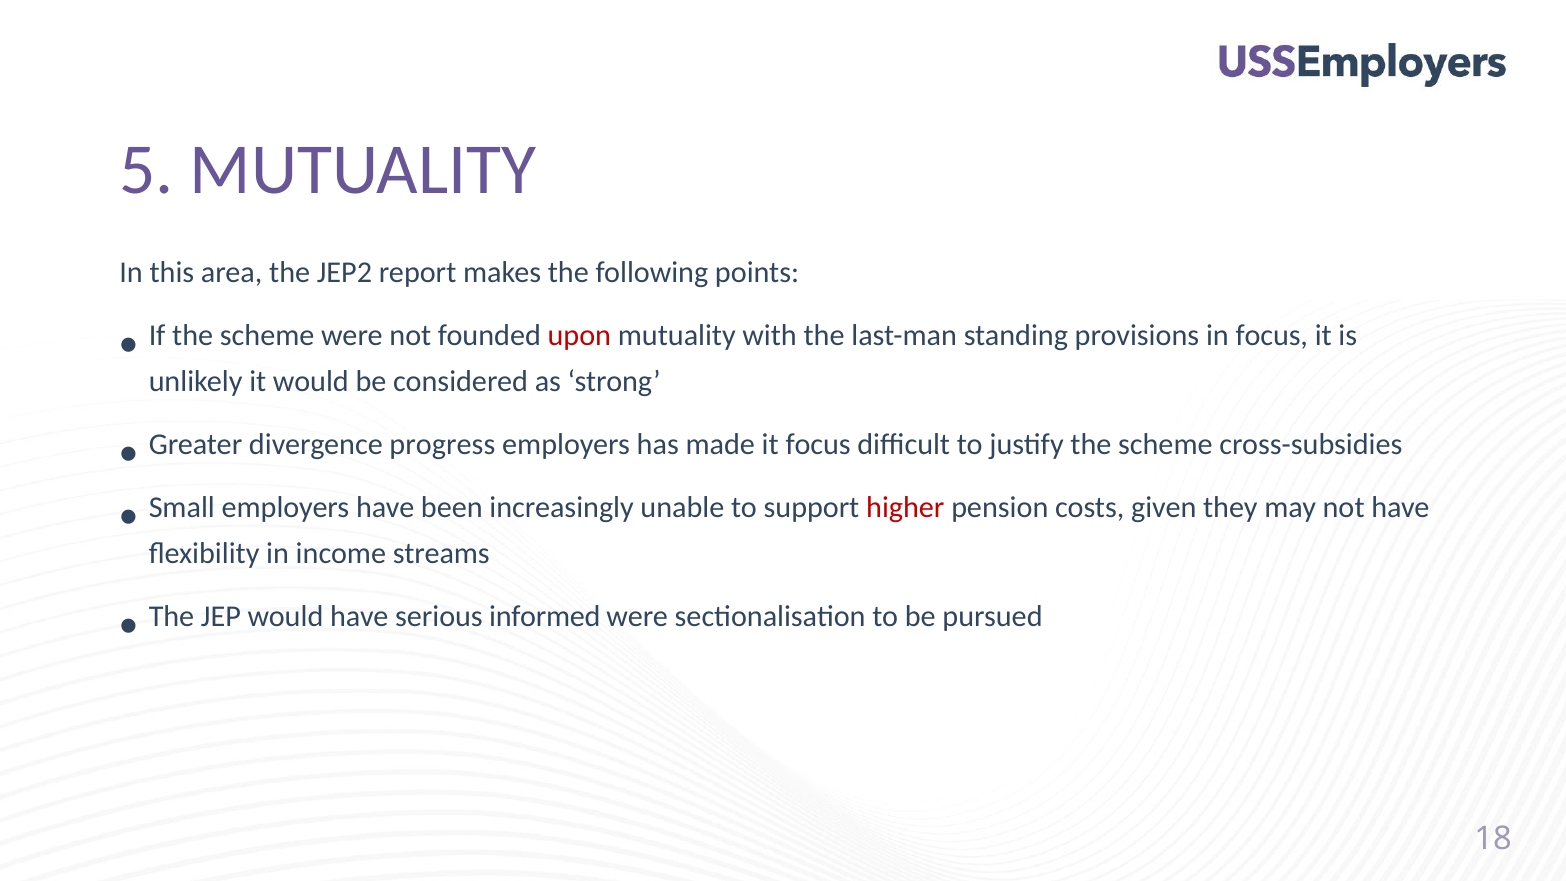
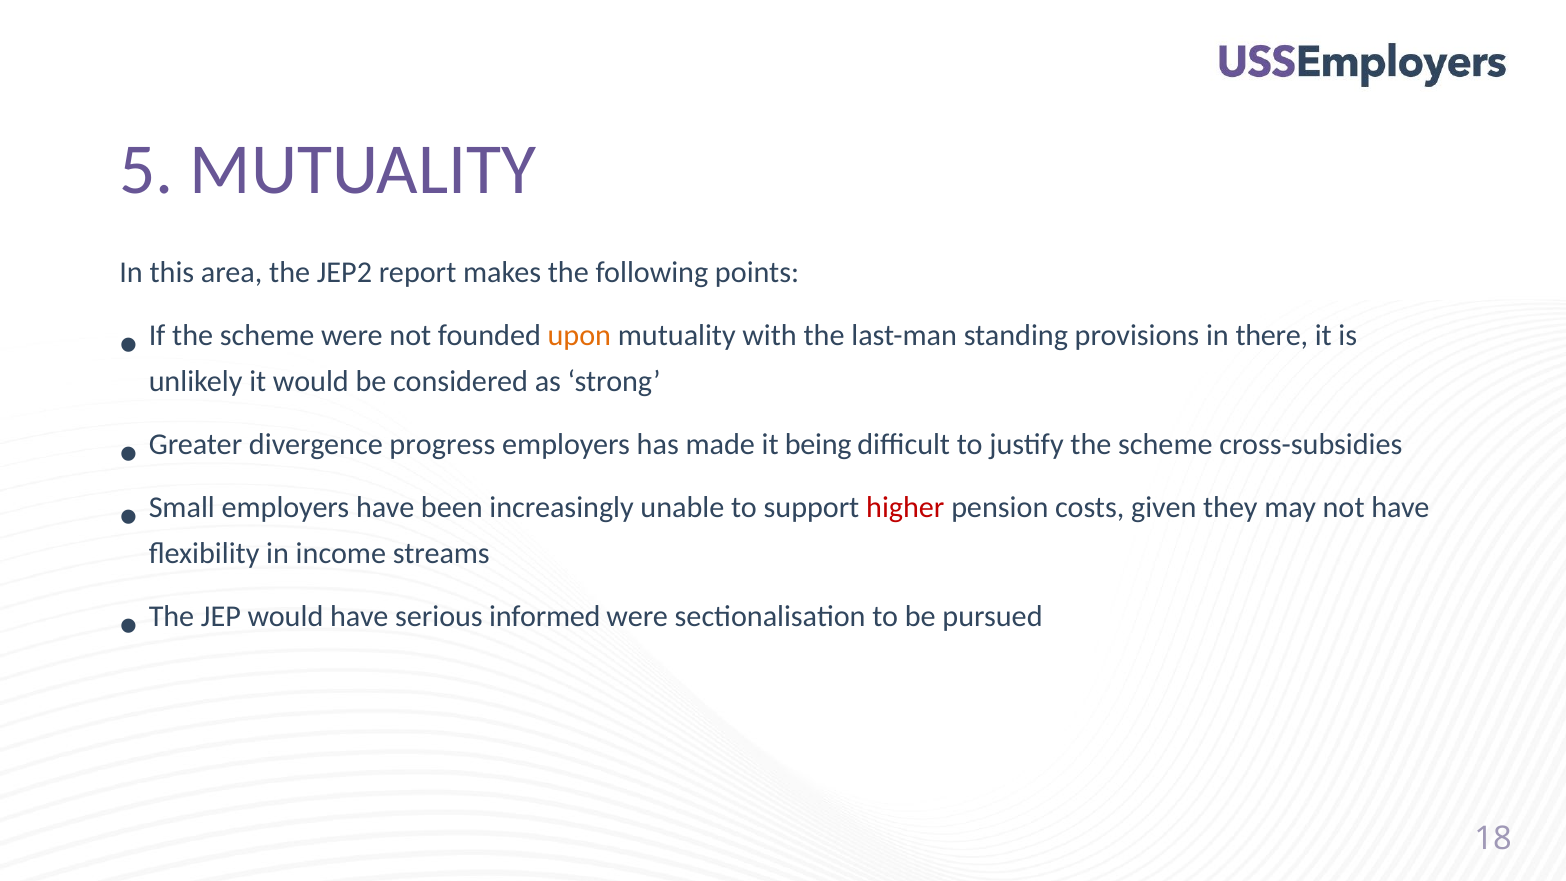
upon colour: red -> orange (579, 336)
in focus: focus -> there (1272, 336)
it focus: focus -> being (818, 445)
